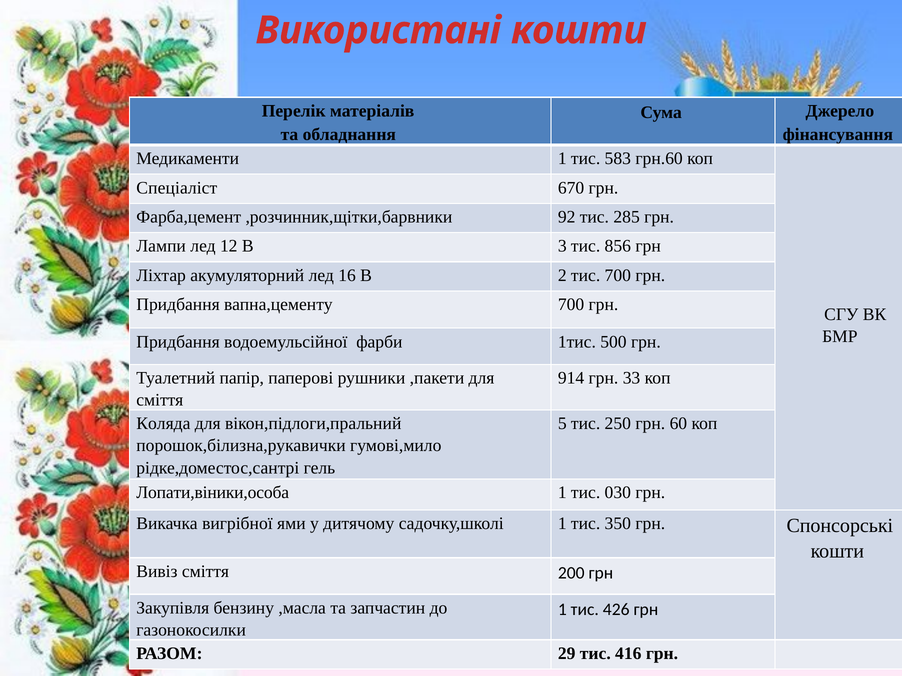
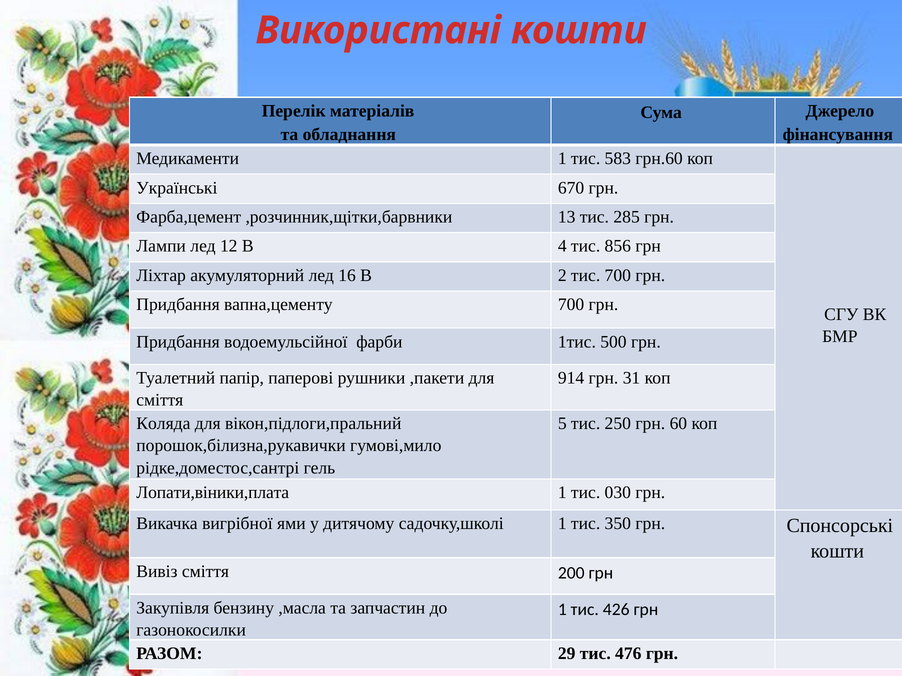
Спеціаліст: Спеціаліст -> Українські (177, 188)
92: 92 -> 13 (567, 217)
3: 3 -> 4 (562, 246)
33: 33 -> 31 (632, 378)
Лопати,віники,особа: Лопати,віники,особа -> Лопати,віники,плата (213, 493)
416: 416 -> 476 (628, 654)
